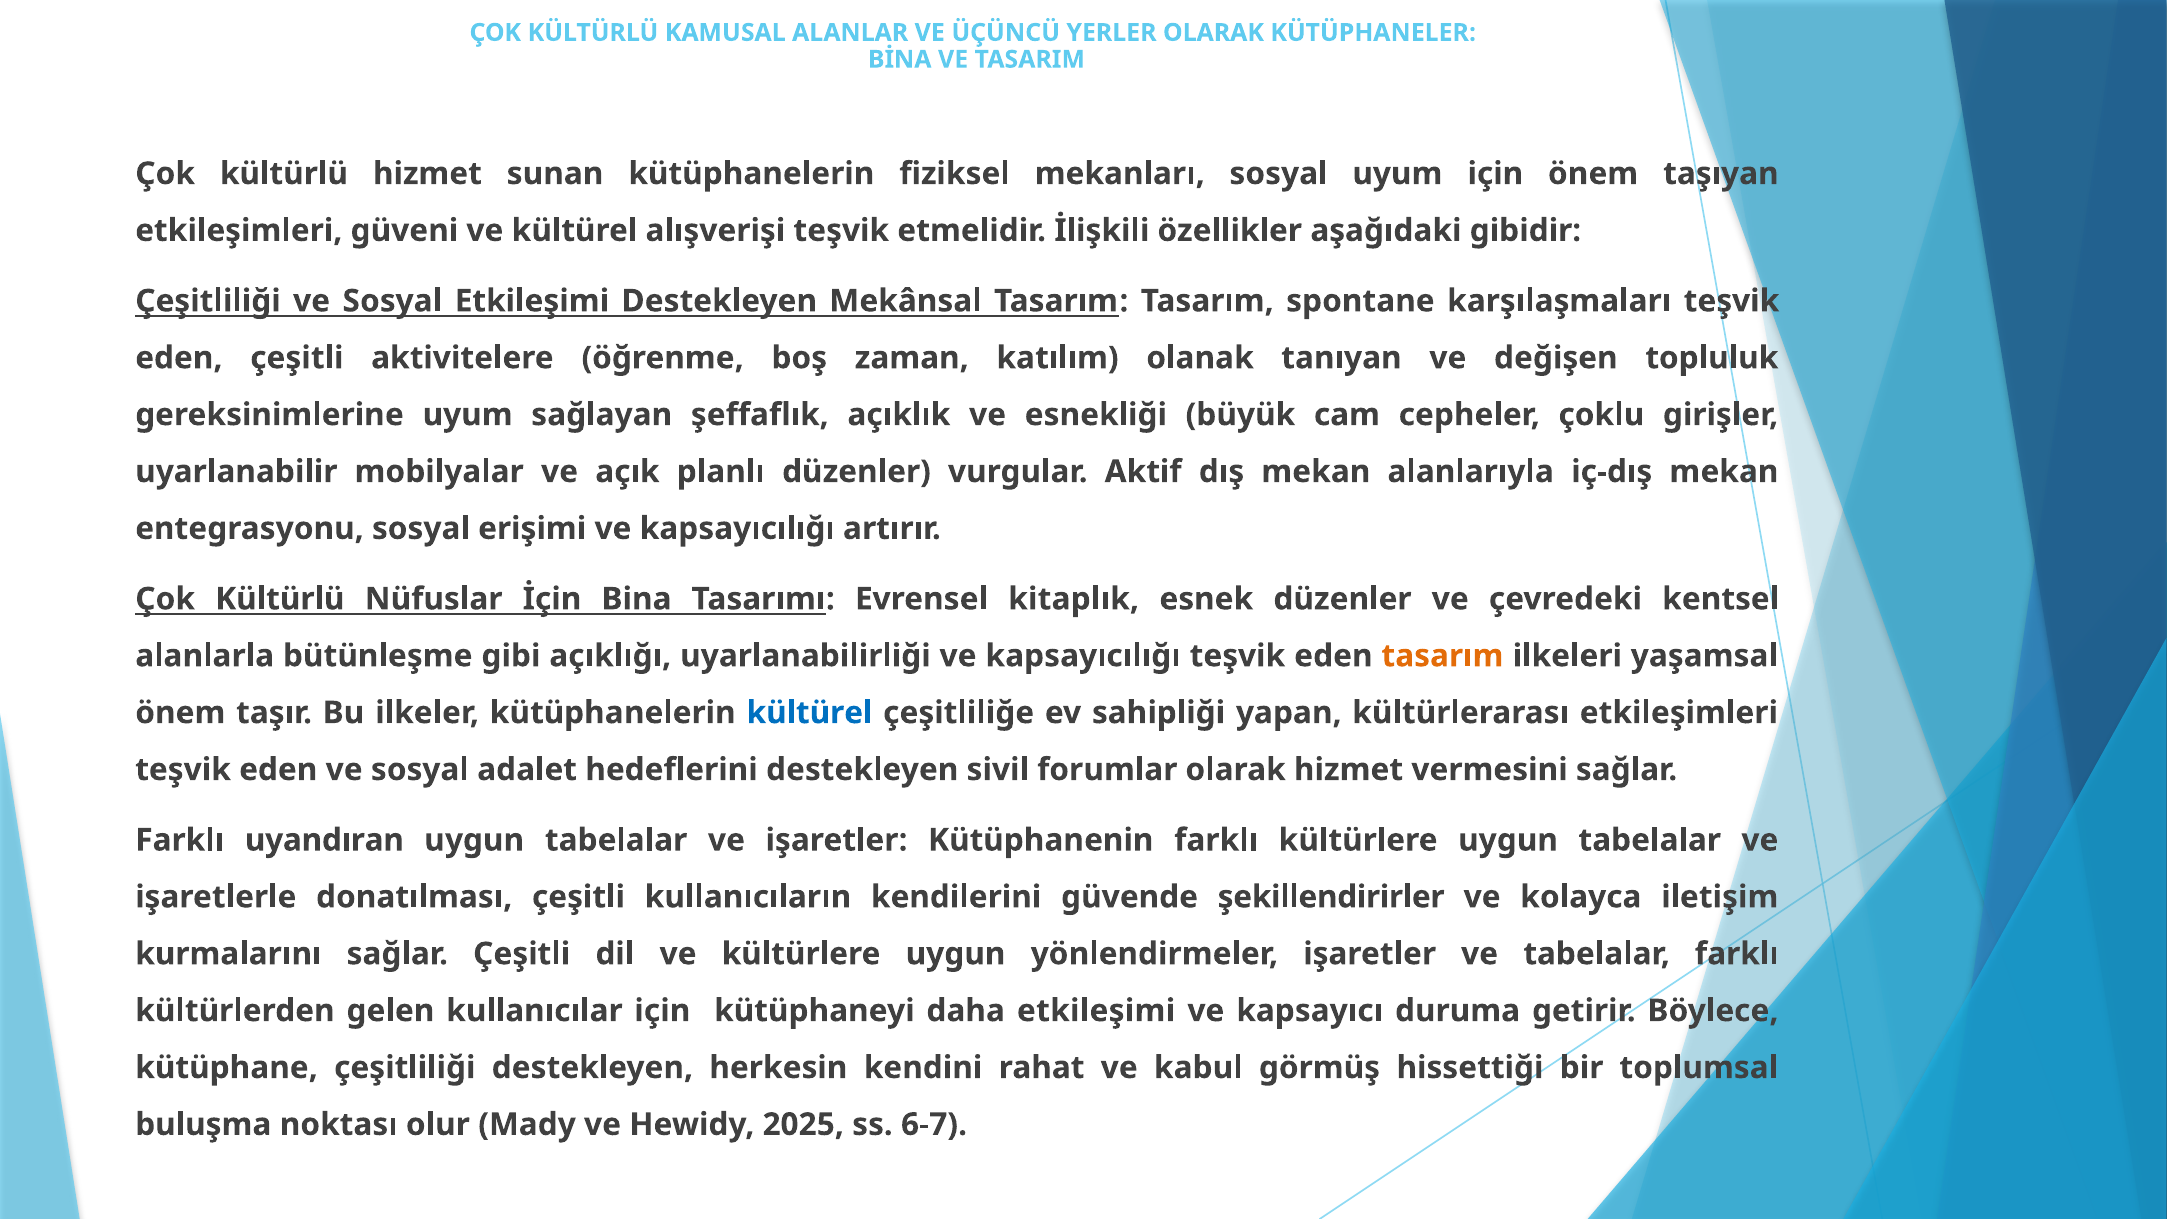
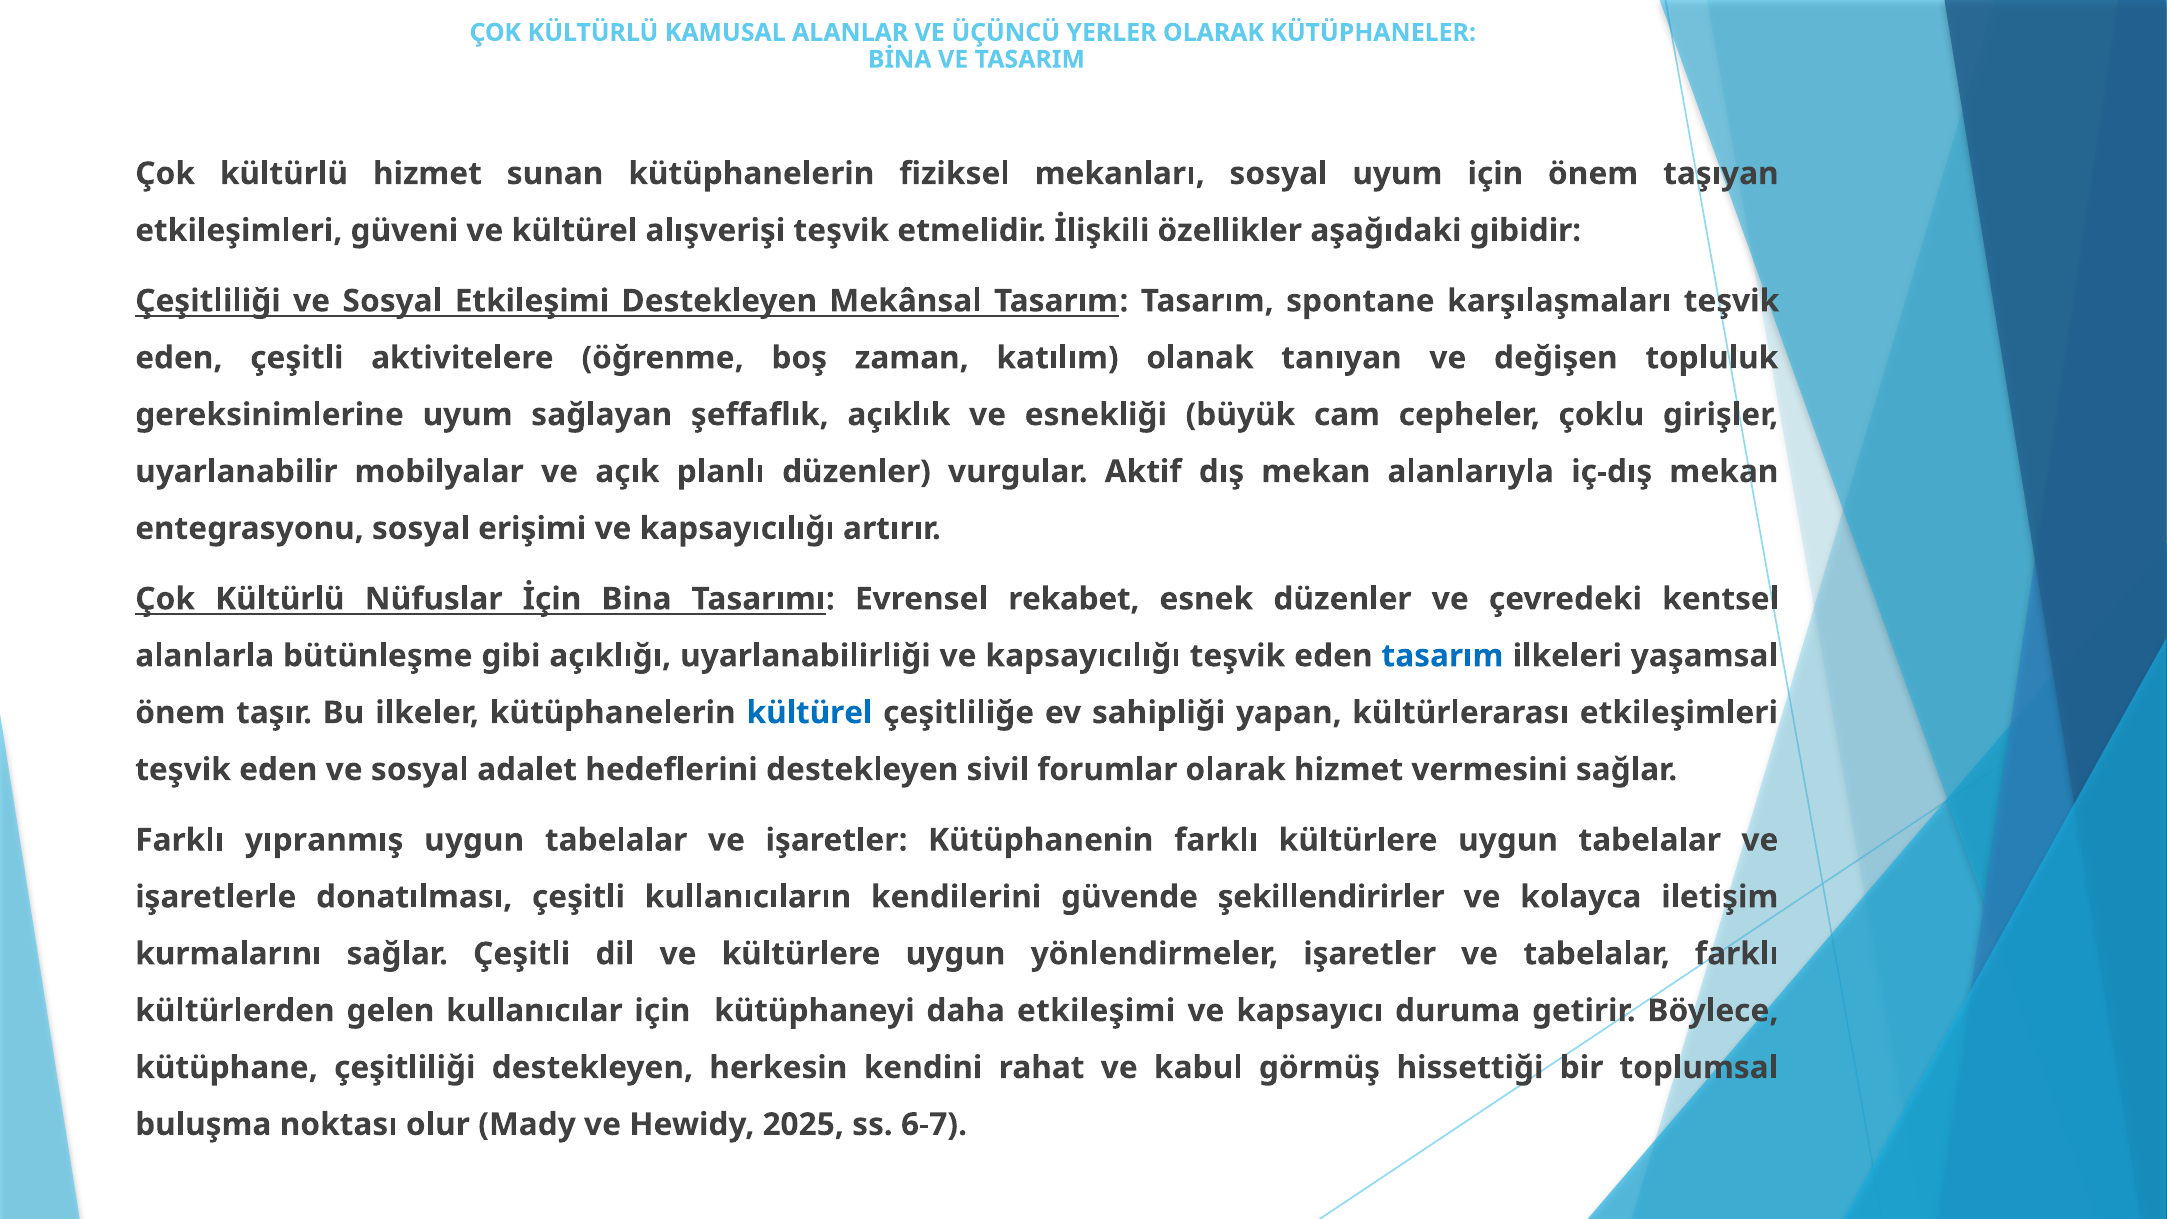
kitaplık: kitaplık -> rekabet (1074, 599)
tasarım colour: orange -> blue (1442, 656)
uyandıran: uyandıran -> yıpranmış (324, 840)
